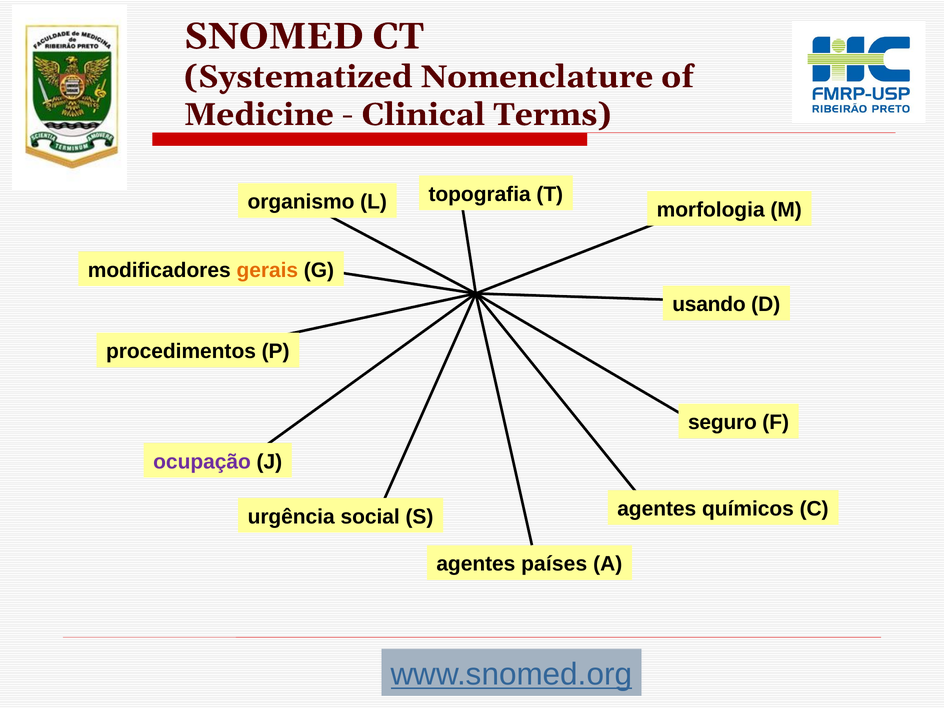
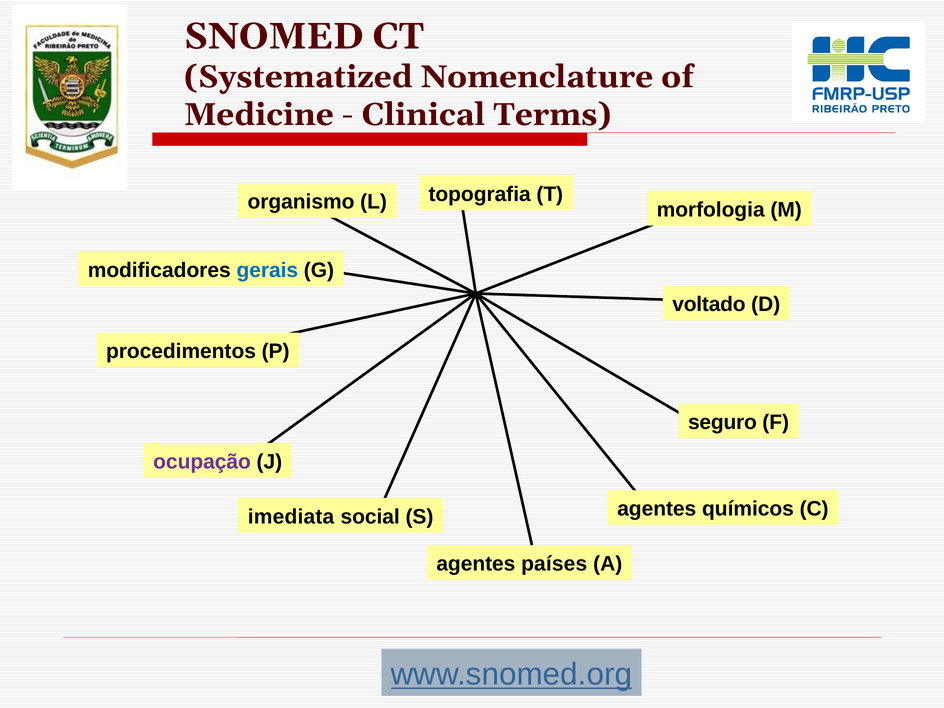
gerais colour: orange -> blue (267, 270)
usando: usando -> voltado (709, 304)
urgência: urgência -> imediata (291, 517)
